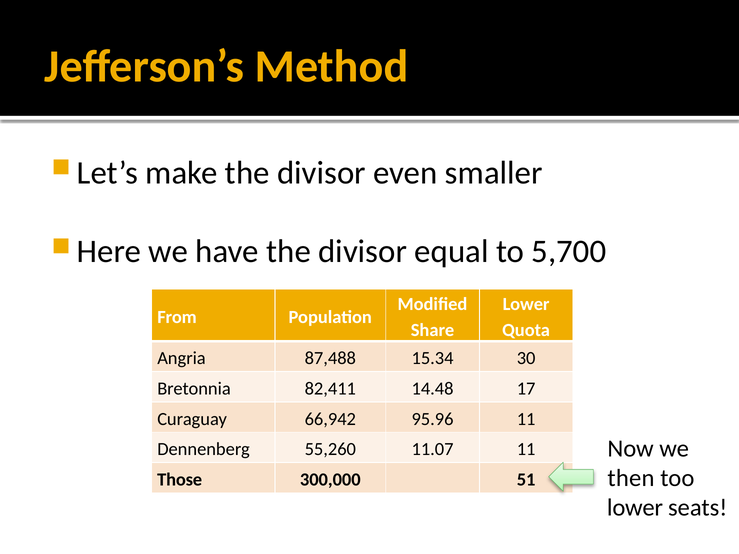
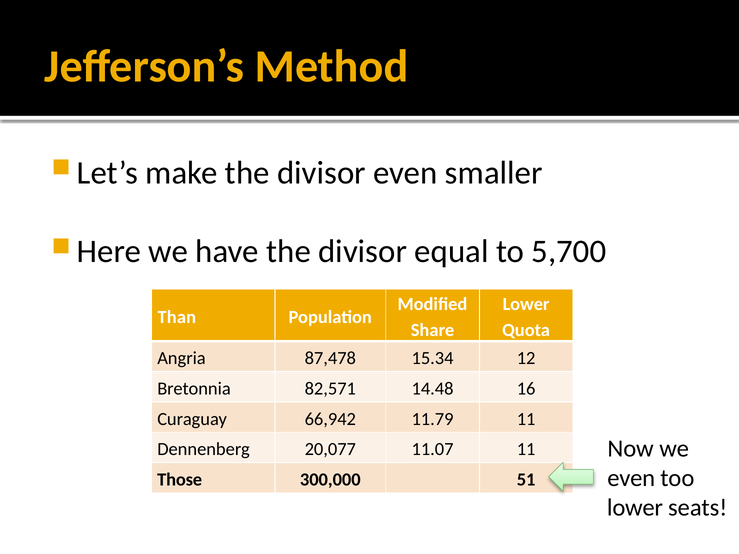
From: From -> Than (177, 317)
87,488: 87,488 -> 87,478 (330, 358)
30: 30 -> 12 (526, 358)
82,411: 82,411 -> 82,571 (330, 389)
17: 17 -> 16 (526, 389)
95.96: 95.96 -> 11.79 (433, 419)
55,260: 55,260 -> 20,077 (330, 450)
then: then -> even (631, 479)
